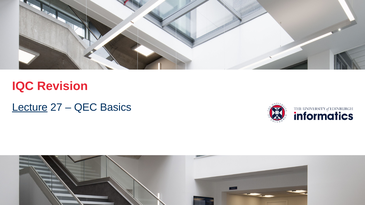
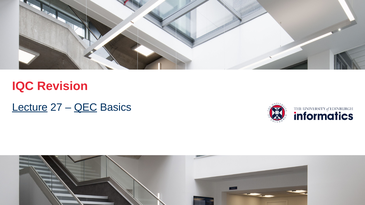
QEC underline: none -> present (86, 107)
